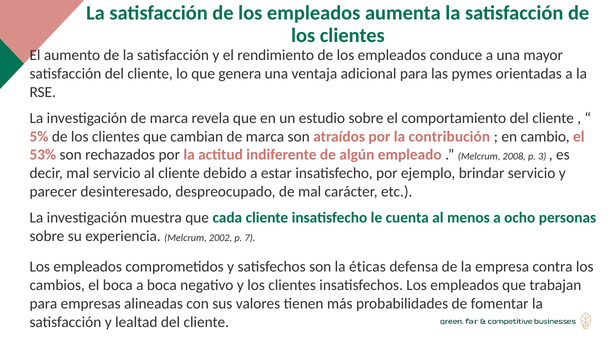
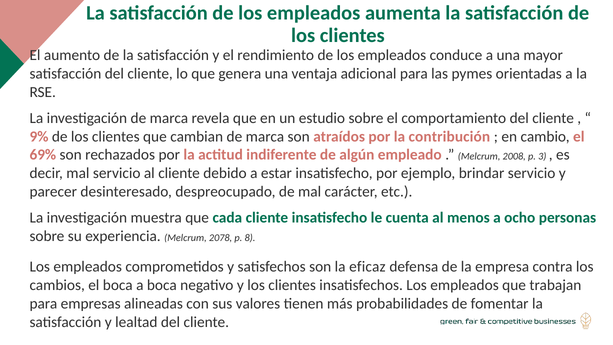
5%: 5% -> 9% (39, 136)
53%: 53% -> 69% (43, 155)
2002: 2002 -> 2078 (221, 238)
7: 7 -> 8 (250, 238)
éticas: éticas -> eficaz (367, 267)
